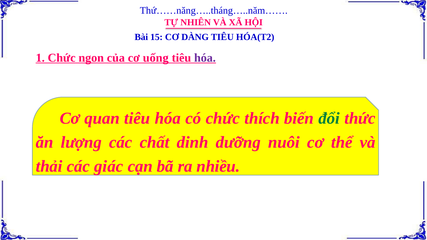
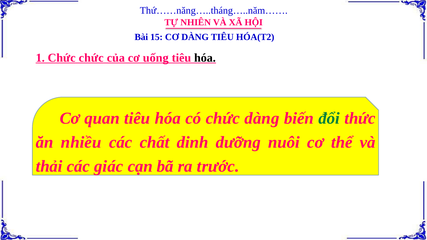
Chức ngon: ngon -> chức (91, 58)
hóa colour: purple -> black (205, 58)
chức thích: thích -> dàng (262, 118)
lượng: lượng -> nhiều (81, 142)
nhiều: nhiều -> trước (218, 166)
